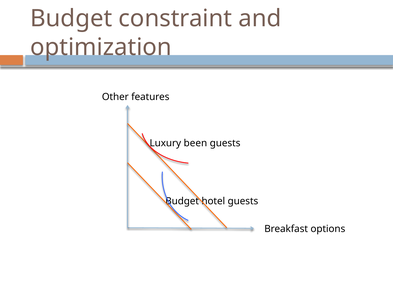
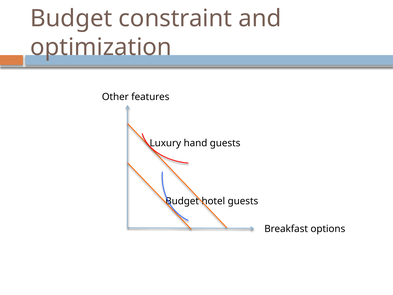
been: been -> hand (195, 143)
